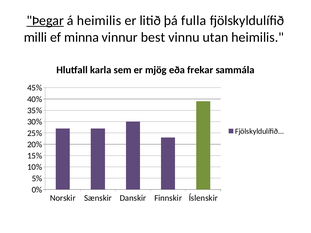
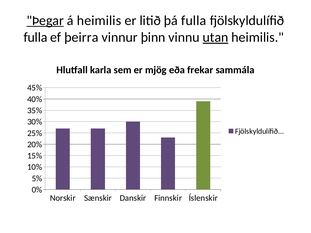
milli: milli -> fulla (35, 37)
minna: minna -> þeirra (81, 37)
best: best -> þinn (153, 37)
utan underline: none -> present (216, 37)
